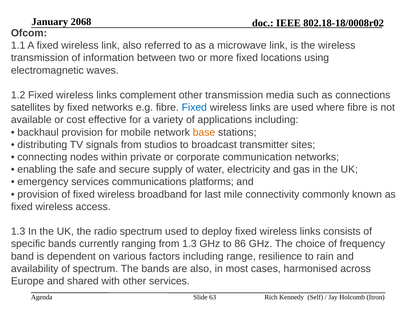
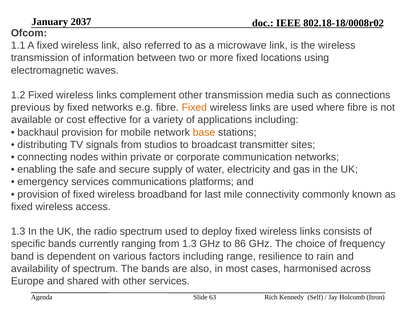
2068: 2068 -> 2037 (81, 22)
satellites: satellites -> previous (31, 107)
Fixed colour: blue -> orange (194, 107)
